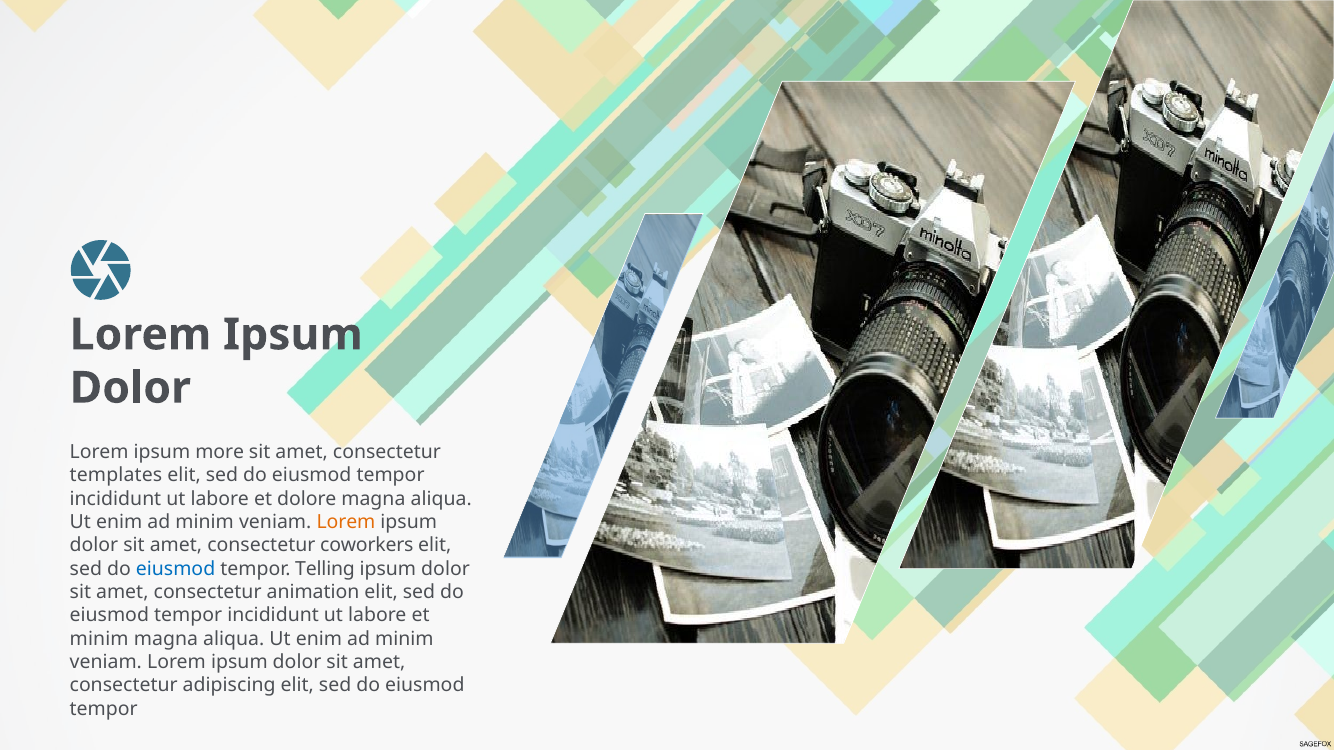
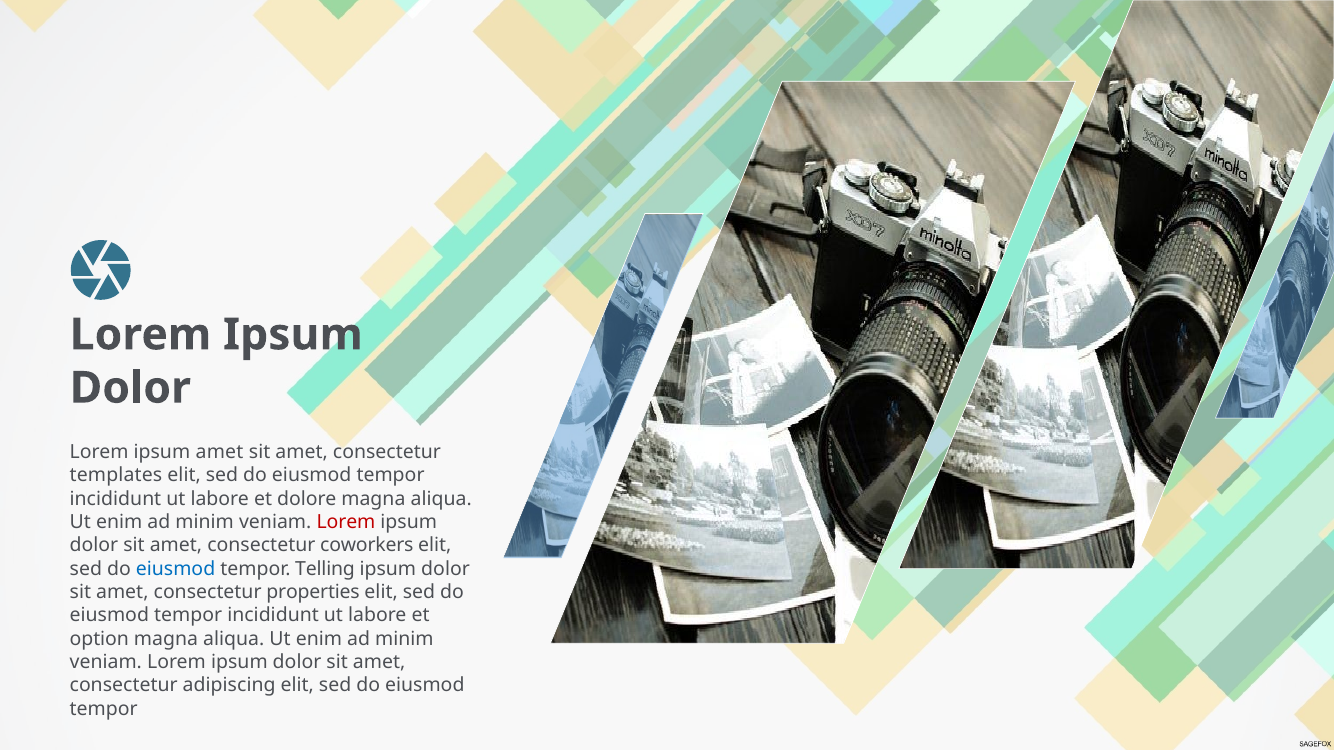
ipsum more: more -> amet (220, 452)
Lorem colour: orange -> red (346, 522)
animation: animation -> properties (313, 592)
minim: minim -> option (99, 639)
